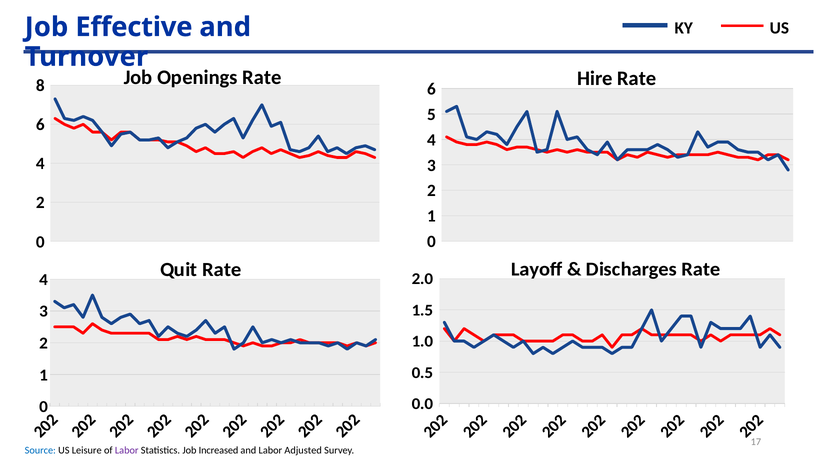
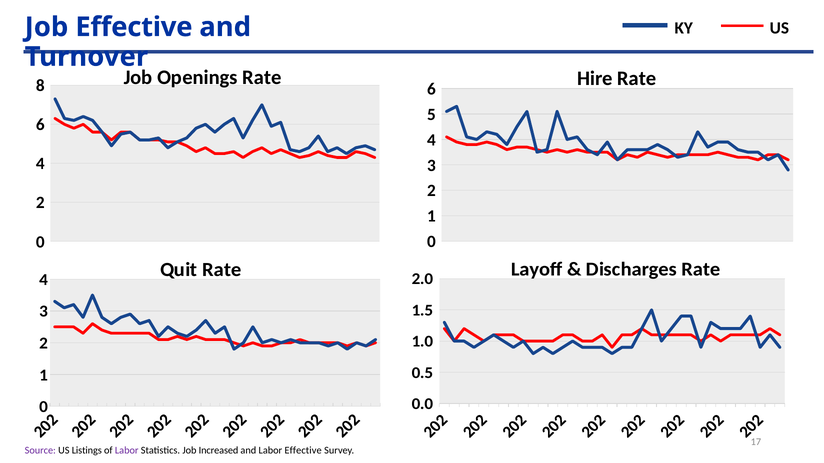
Source colour: blue -> purple (40, 451)
Leisure: Leisure -> Listings (87, 451)
Labor Adjusted: Adjusted -> Effective (303, 451)
